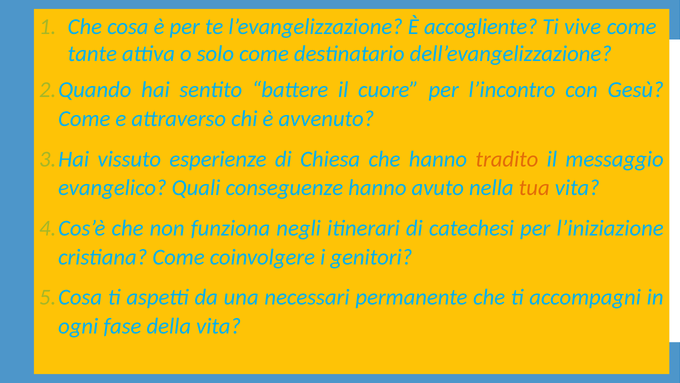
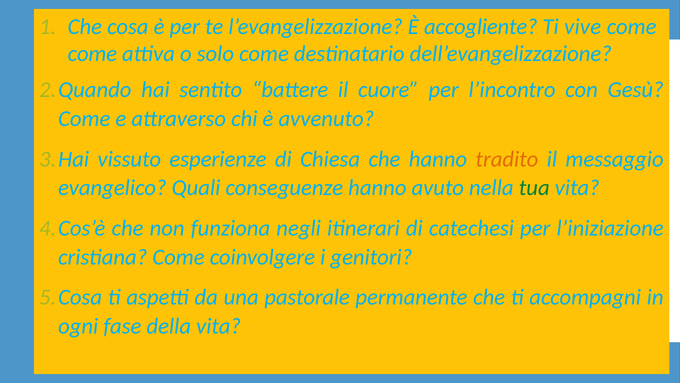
tante: tante -> come (92, 54)
tua colour: orange -> green (534, 188)
necessari: necessari -> pastorale (307, 297)
